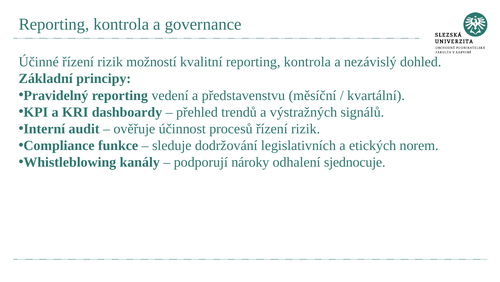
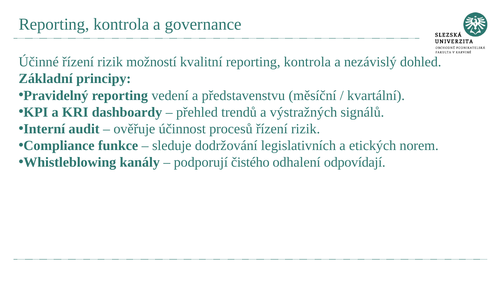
nároky: nároky -> čistého (250, 162)
sjednocuje: sjednocuje -> odpovídají (355, 162)
